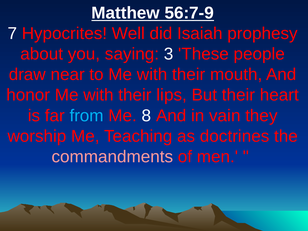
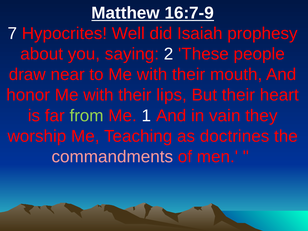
56:7-9: 56:7-9 -> 16:7-9 (189, 13)
3: 3 -> 2 (169, 54)
from colour: light blue -> light green (87, 116)
8: 8 -> 1 (146, 116)
